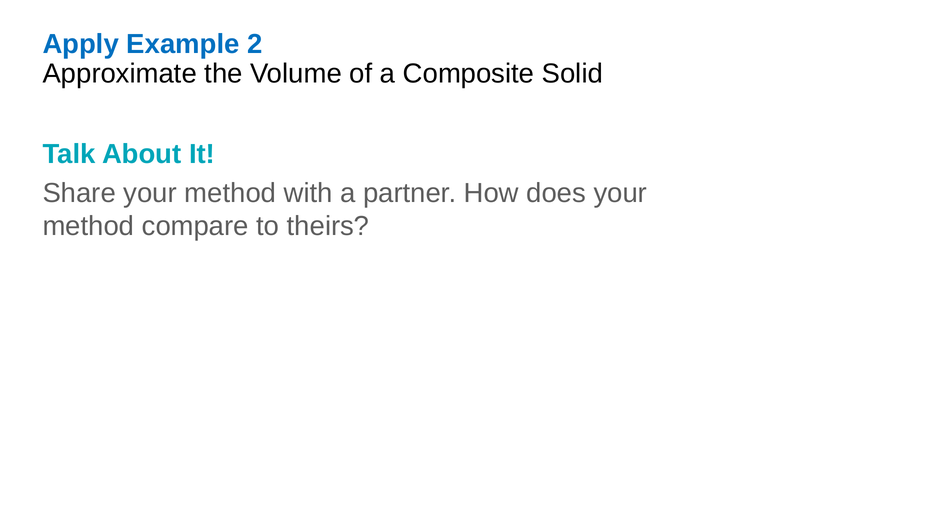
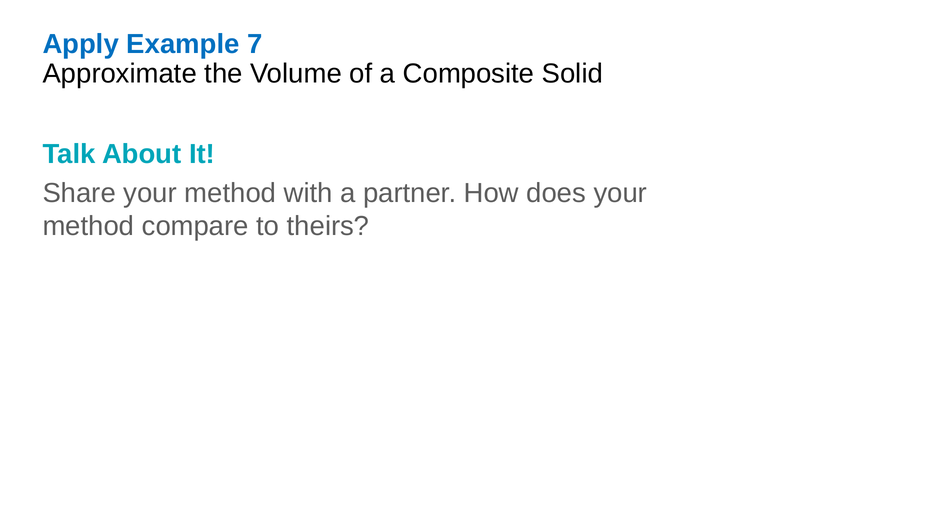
2: 2 -> 7 (255, 44)
